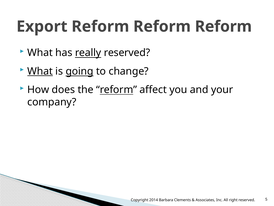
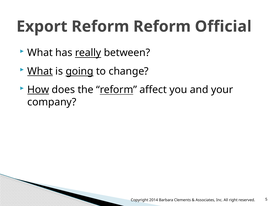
Reform: Reform -> Official (223, 26)
really reserved: reserved -> between (127, 53)
How underline: none -> present (38, 89)
